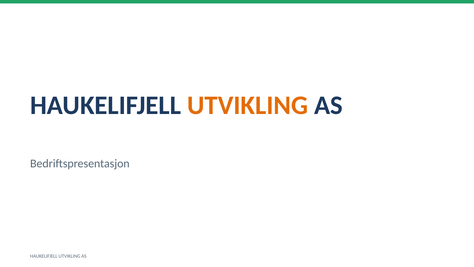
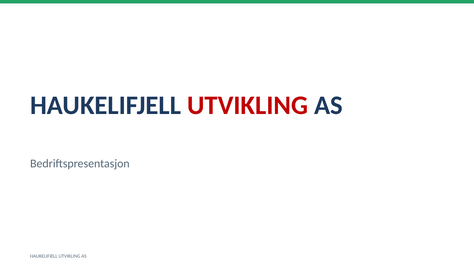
UTVIKLING colour: orange -> red (248, 105)
